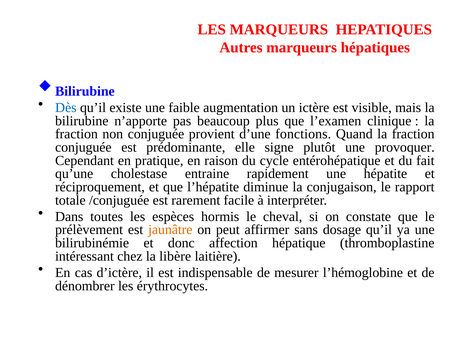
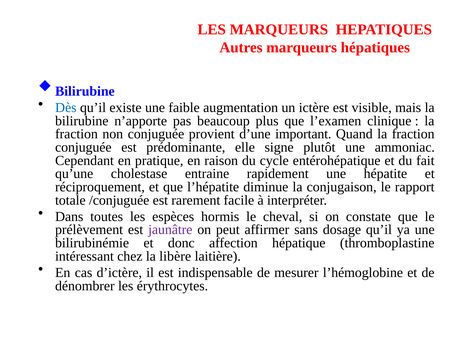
fonctions: fonctions -> important (303, 134)
provoquer: provoquer -> ammoniac (405, 147)
jaunâtre colour: orange -> purple (170, 230)
